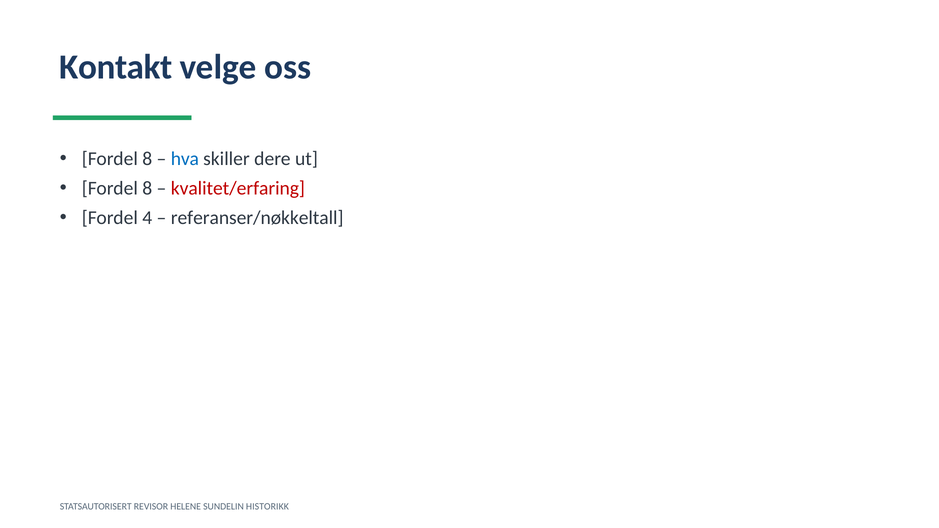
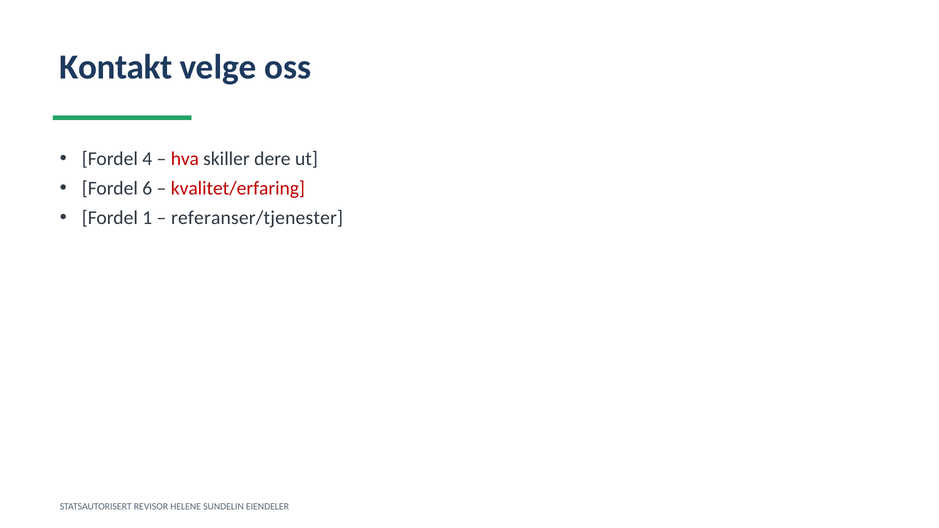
8: 8 -> 4 (147, 159)
hva colour: blue -> red (185, 159)
8: 8 -> 6 (147, 188)
4: 4 -> 1 (147, 218)
referanser/nøkkeltall: referanser/nøkkeltall -> referanser/tjenester (257, 218)
HISTORIKK: HISTORIKK -> EIENDELER (267, 507)
